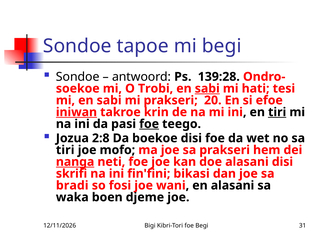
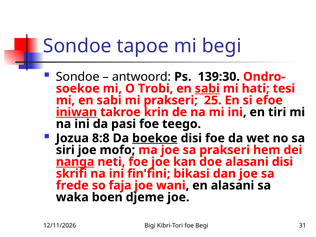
139:28: 139:28 -> 139:30 (219, 77)
20: 20 -> 25 (213, 100)
tiri underline: present -> none (277, 112)
foe underline: present -> none (149, 124)
2:8: 2:8 -> 8:8 (101, 138)
boekoe underline: none -> present (155, 138)
tiri: tiri -> siri (65, 150)
bradi: bradi -> frede (72, 185)
fosi: fosi -> faja (120, 185)
